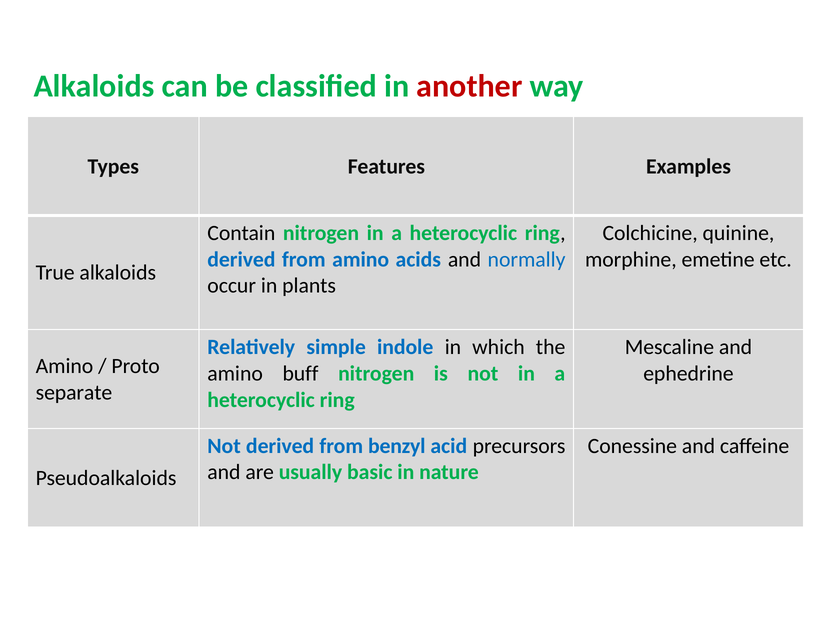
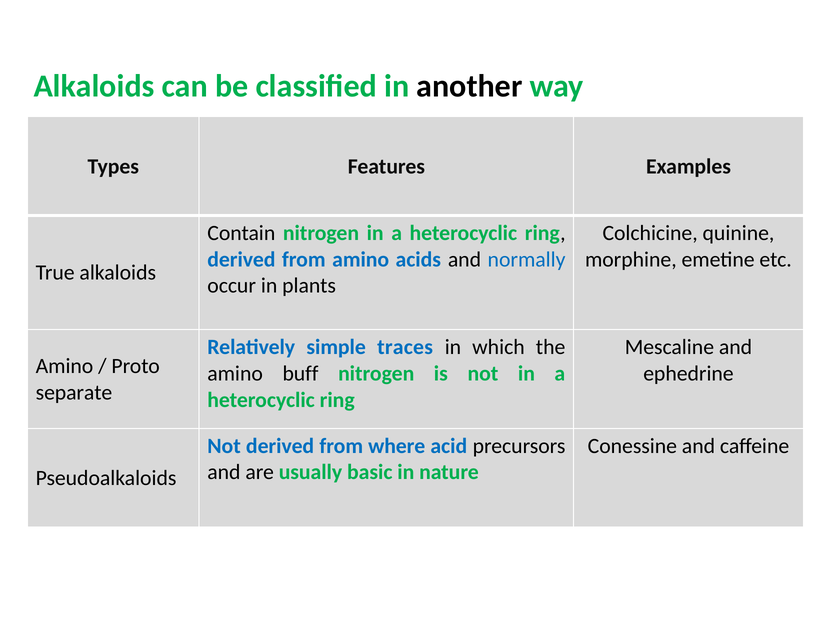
another colour: red -> black (469, 86)
indole: indole -> traces (405, 347)
benzyl: benzyl -> where (397, 446)
